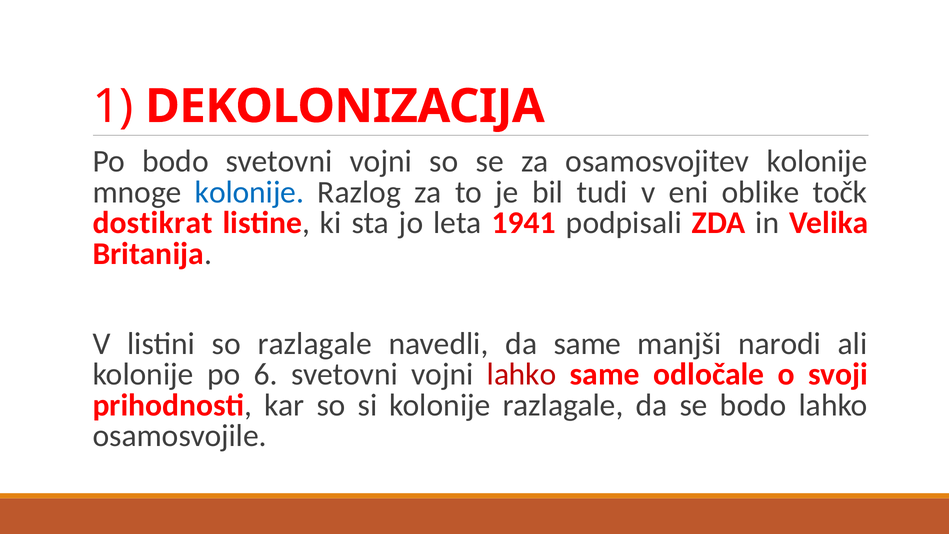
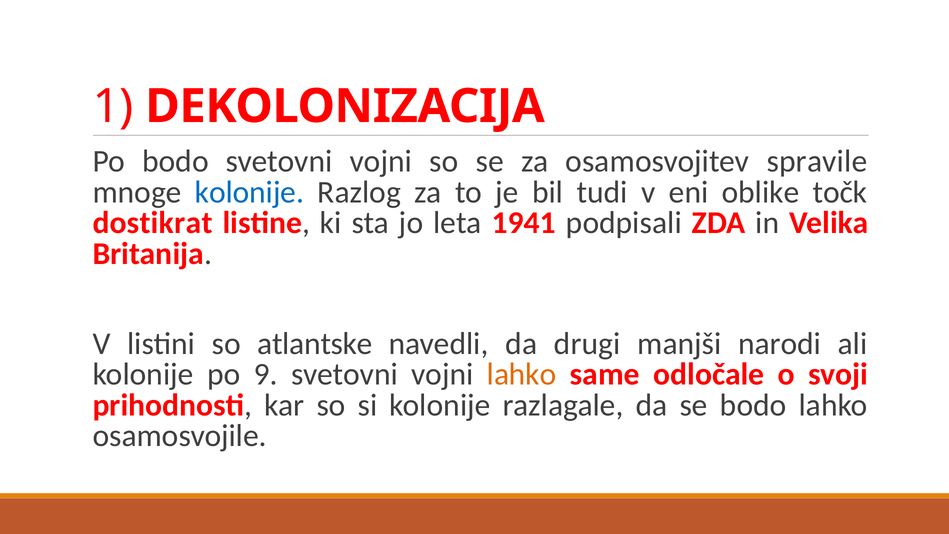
osamosvojitev kolonije: kolonije -> spravile (817, 161)
so razlagale: razlagale -> atlantske (315, 343)
da same: same -> drugi (587, 343)
6: 6 -> 9 (266, 374)
lahko colour: red -> orange (522, 374)
